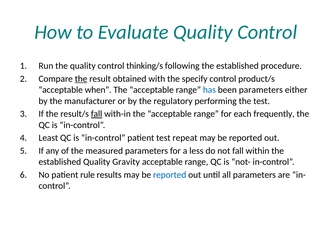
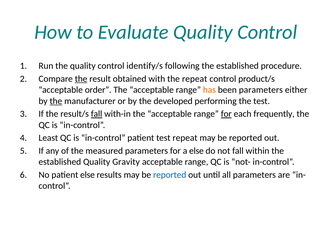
thinking/s: thinking/s -> identify/s (145, 66)
the specify: specify -> repeat (195, 79)
when: when -> order (98, 90)
has colour: blue -> orange (209, 90)
the underline: none -> present (56, 101)
regulatory: regulatory -> developed (173, 101)
for underline: none -> present (226, 114)
a less: less -> else (196, 151)
patient rule: rule -> else (88, 175)
